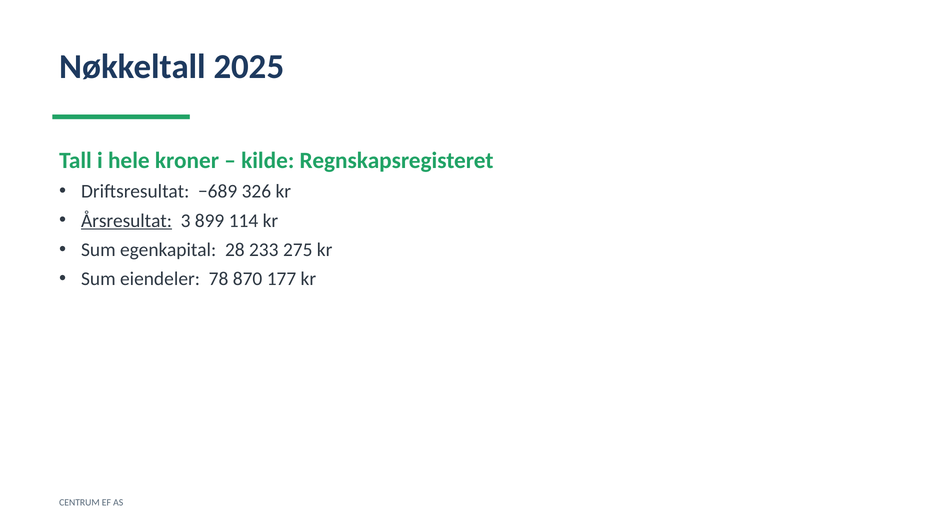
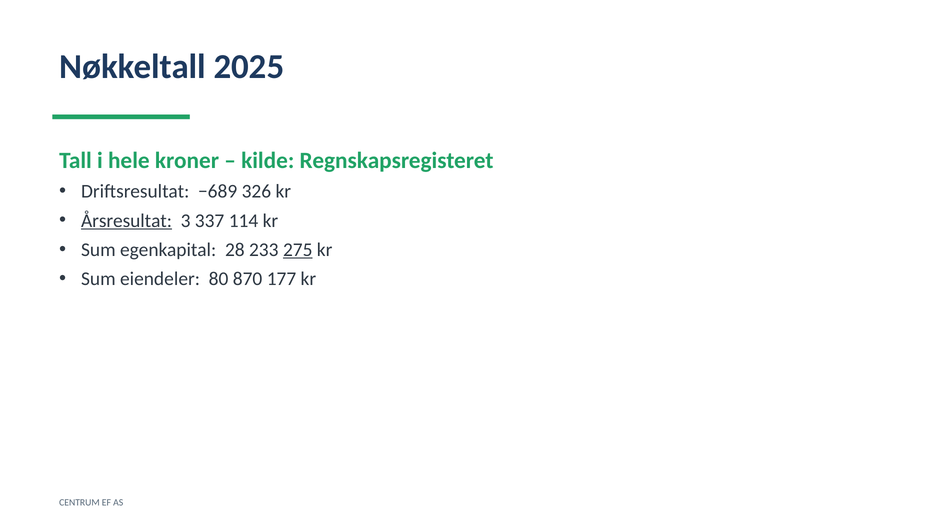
899: 899 -> 337 (210, 221)
275 underline: none -> present (298, 250)
78: 78 -> 80 (219, 279)
